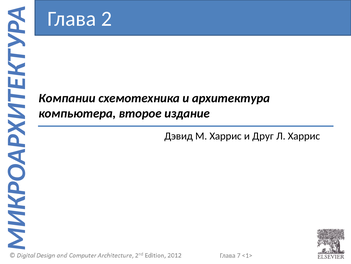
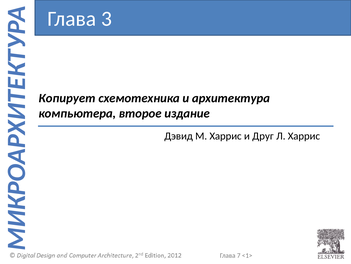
2: 2 -> 3 (107, 19)
Компании: Компании -> Копирует (67, 98)
